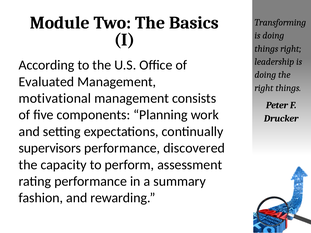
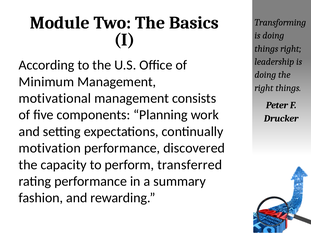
Evaluated: Evaluated -> Minimum (46, 82)
supervisors: supervisors -> motivation (50, 148)
assessment: assessment -> transferred (190, 165)
